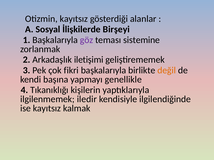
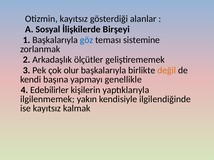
göz colour: purple -> blue (87, 40)
iletişimi: iletişimi -> ölçütler (89, 60)
fikri: fikri -> olur (71, 70)
Tıkanıklığı: Tıkanıklığı -> Edebilirler (49, 90)
iledir: iledir -> yakın (87, 99)
